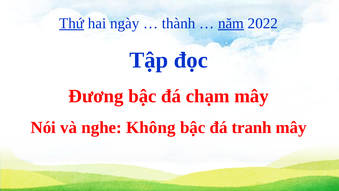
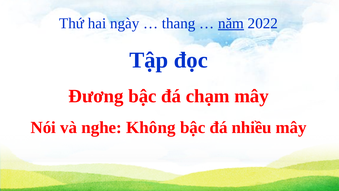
Thứ underline: present -> none (72, 23)
thành: thành -> thang (179, 23)
tranh: tranh -> nhiều (252, 127)
